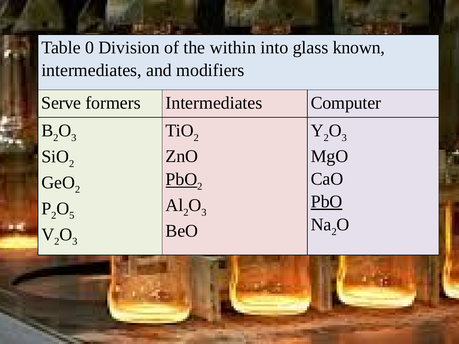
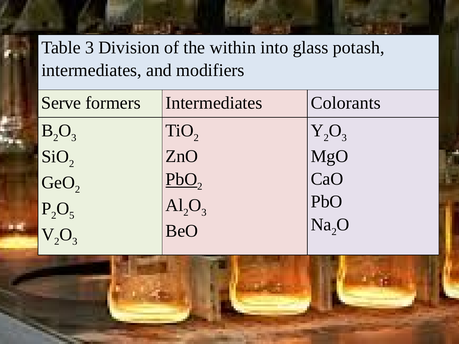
Table 0: 0 -> 3 (90, 48)
known: known -> potash (359, 48)
Computer: Computer -> Colorants (346, 103)
PbO underline: present -> none (327, 202)
